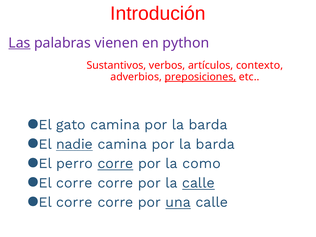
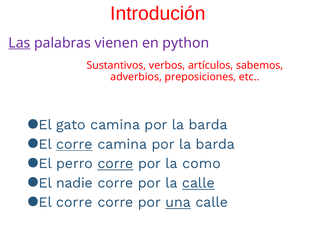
contexto: contexto -> sabemos (260, 65)
preposiciones underline: present -> none (200, 77)
nadie: nadie -> corre (74, 144)
corre: corre -> nadie (74, 183)
